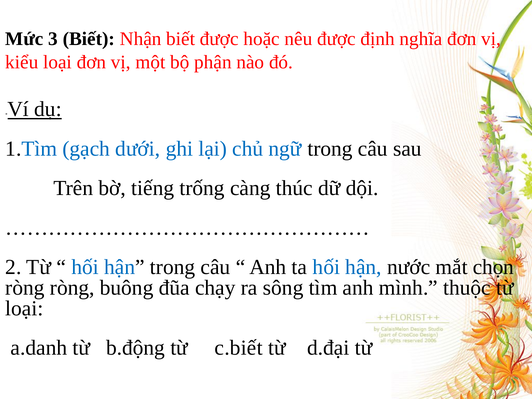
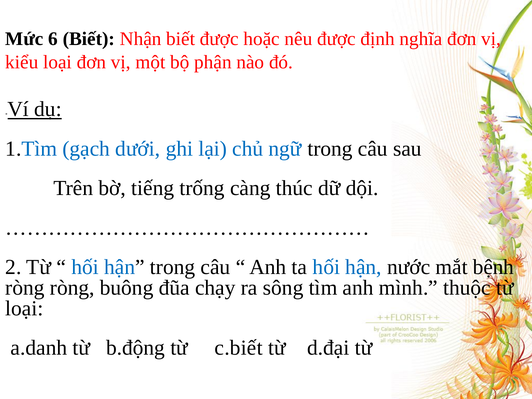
3: 3 -> 6 (53, 39)
chọn: chọn -> bệnh (493, 267)
